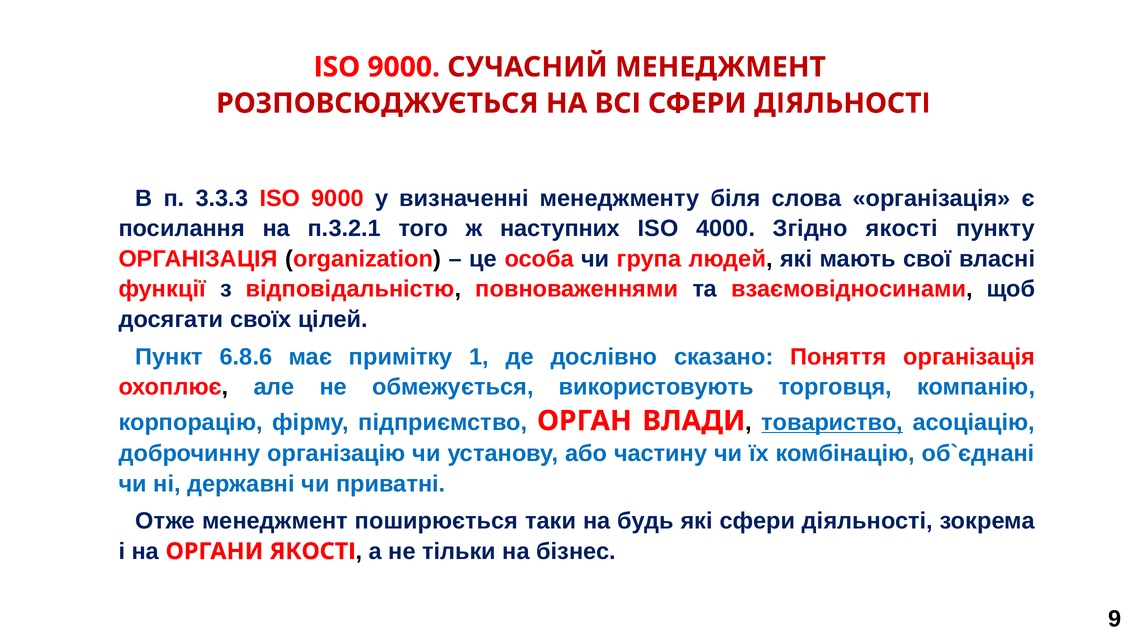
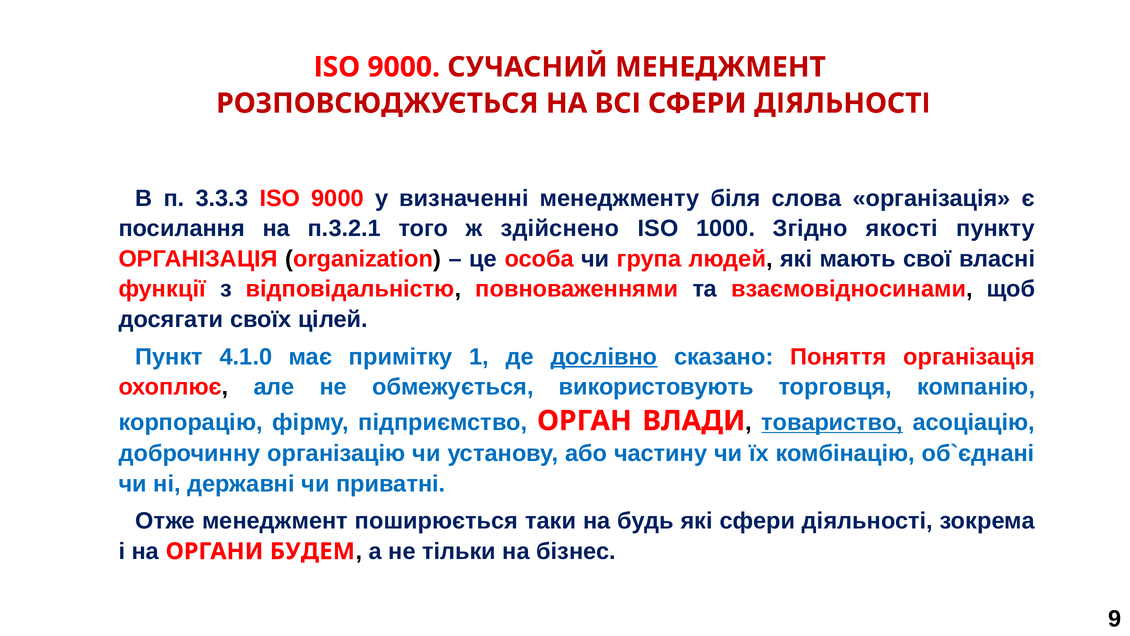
наступних: наступних -> здійснено (560, 229)
4000: 4000 -> 1000 (726, 229)
6.8.6: 6.8.6 -> 4.1.0 (246, 357)
дослівно underline: none -> present (604, 357)
ОРГАНИ ЯКОСТІ: ЯКОСТІ -> БУДЕМ (312, 551)
